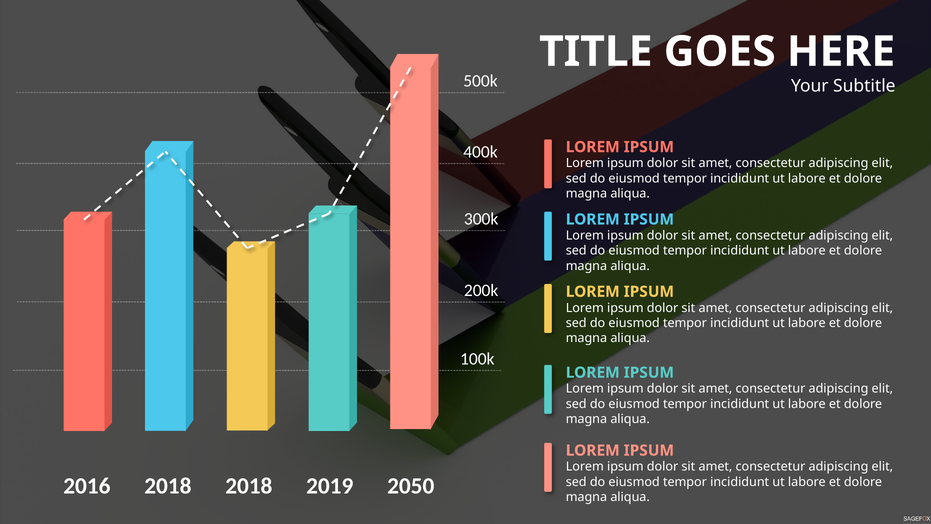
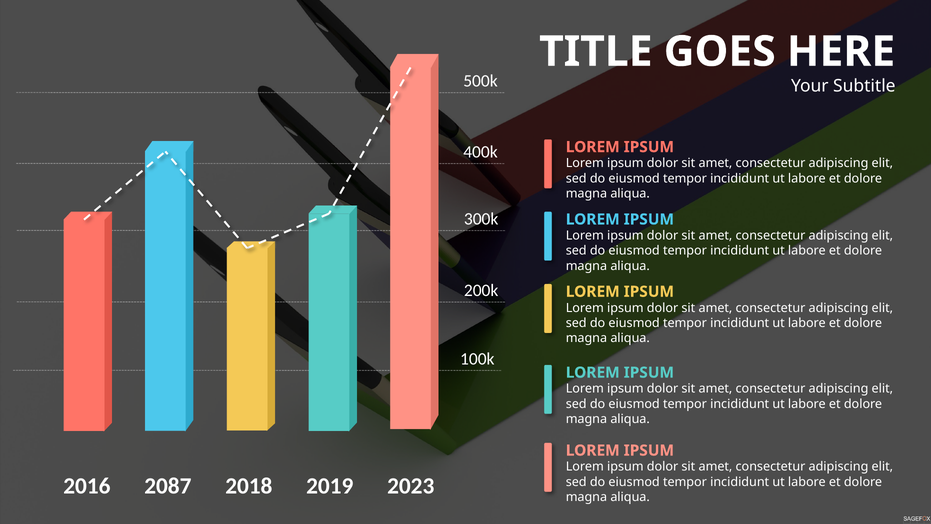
2016 2018: 2018 -> 2087 (168, 486)
2050: 2050 -> 2023 (411, 486)
